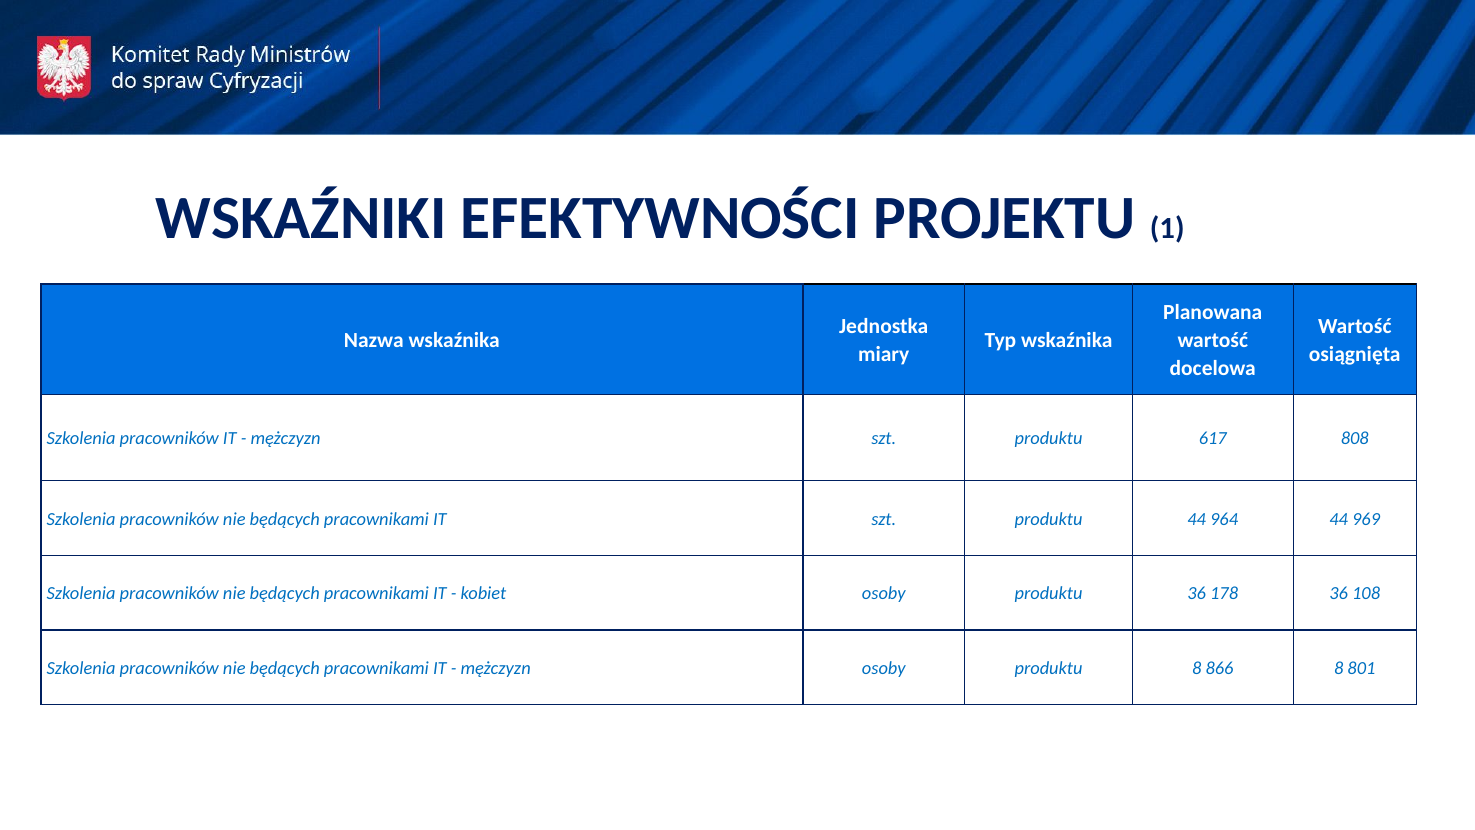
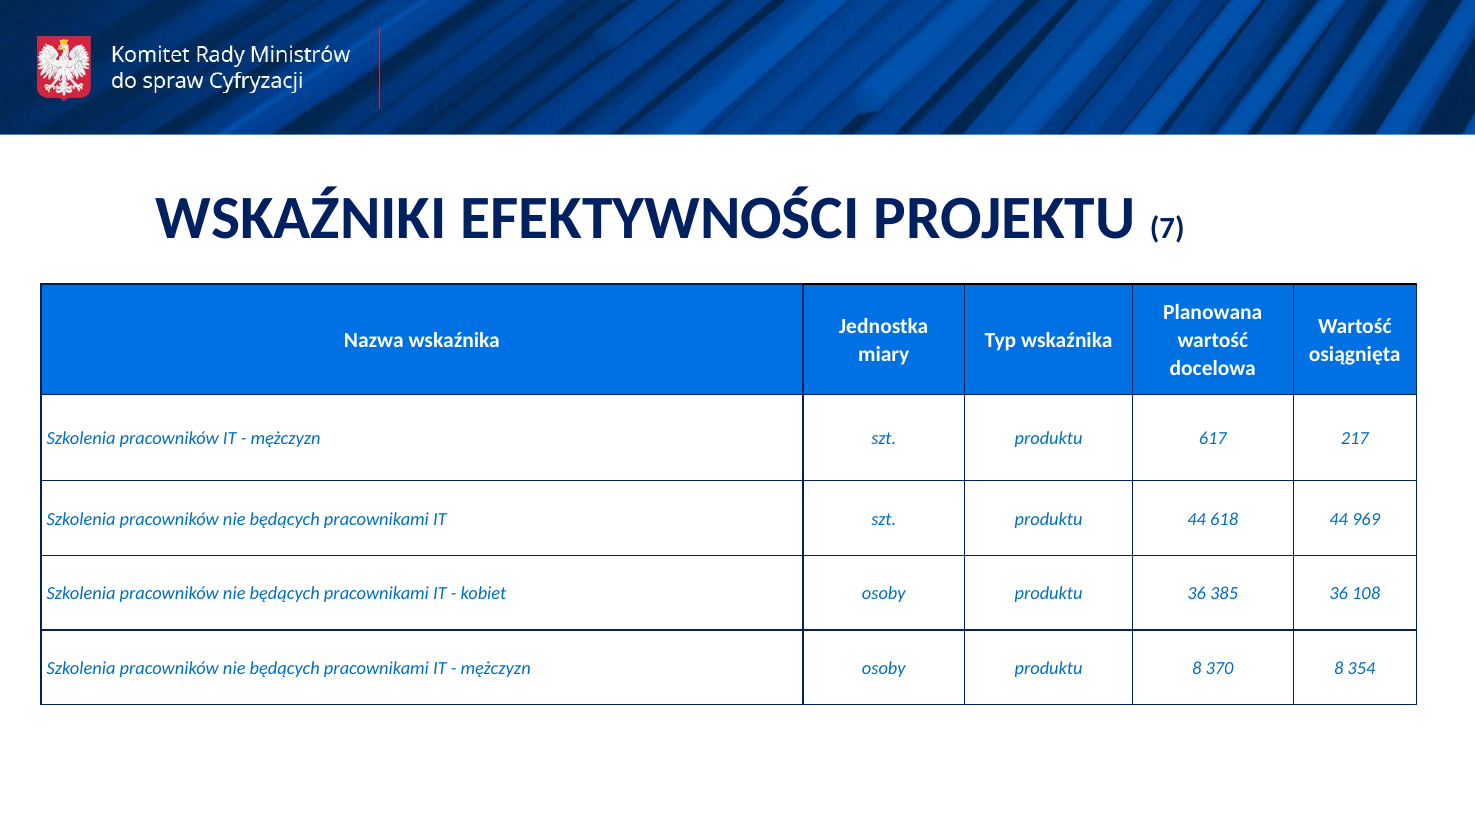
1: 1 -> 7 (1167, 228)
808: 808 -> 217 (1355, 438)
964: 964 -> 618 (1224, 519)
178: 178 -> 385 (1224, 593)
866: 866 -> 370 (1219, 668)
801: 801 -> 354 (1361, 668)
